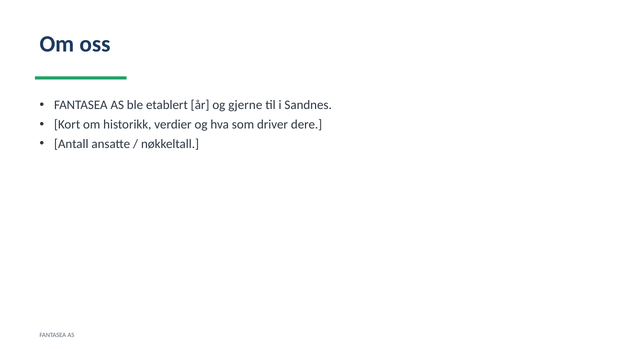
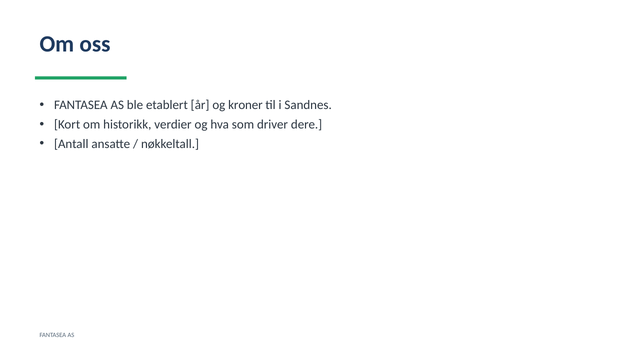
gjerne: gjerne -> kroner (245, 105)
